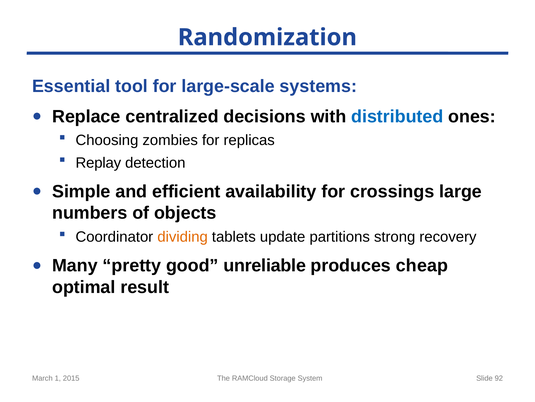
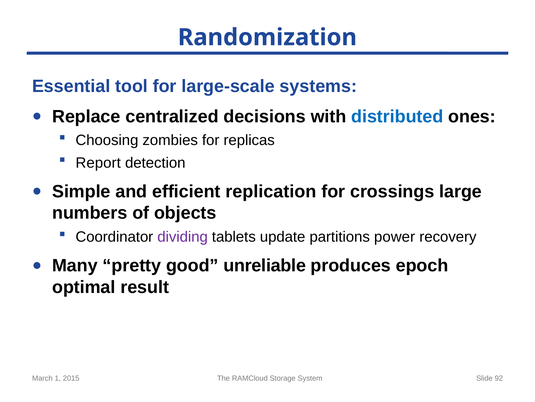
Replay: Replay -> Report (98, 162)
availability: availability -> replication (271, 191)
dividing colour: orange -> purple (183, 236)
strong: strong -> power (395, 236)
cheap: cheap -> epoch (422, 265)
